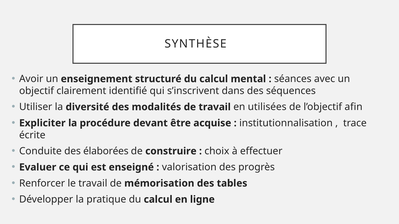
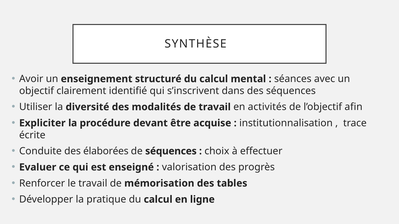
utilisées: utilisées -> activités (267, 107)
de construire: construire -> séquences (171, 151)
